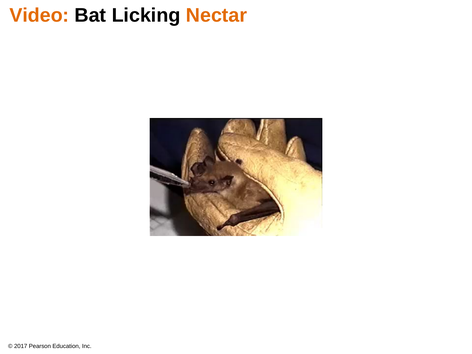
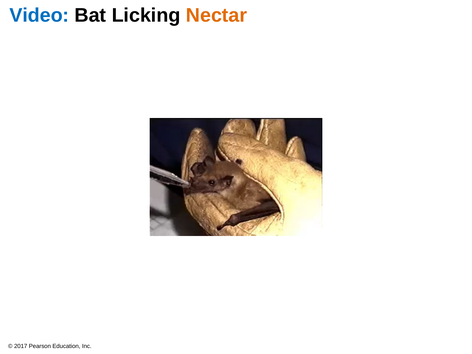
Video colour: orange -> blue (39, 15)
